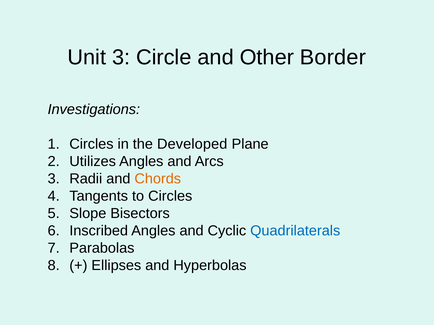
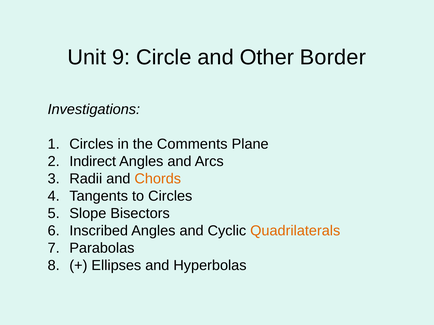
Unit 3: 3 -> 9 (121, 58)
Developed: Developed -> Comments (192, 144)
Utilizes: Utilizes -> Indirect (93, 162)
Quadrilaterals colour: blue -> orange (295, 231)
